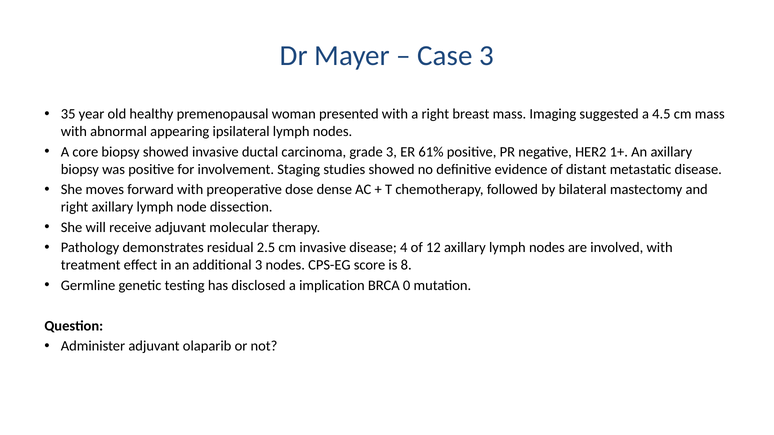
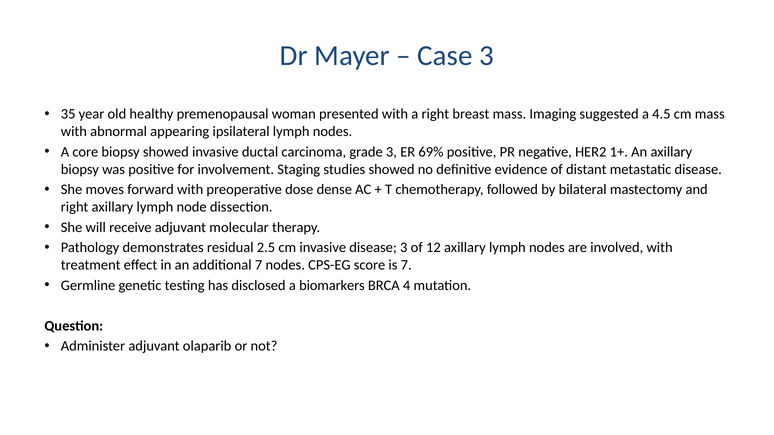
61%: 61% -> 69% (431, 152)
disease 4: 4 -> 3 (404, 248)
additional 3: 3 -> 7 (259, 265)
is 8: 8 -> 7 (406, 265)
implication: implication -> biomarkers (332, 285)
0: 0 -> 4 (407, 285)
